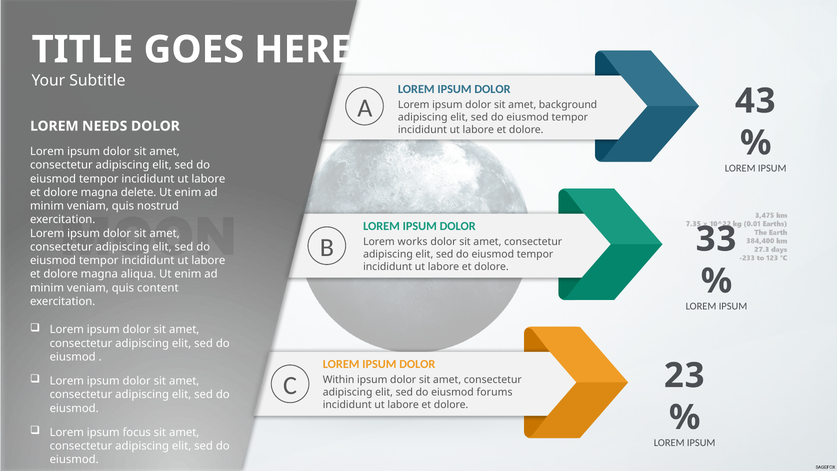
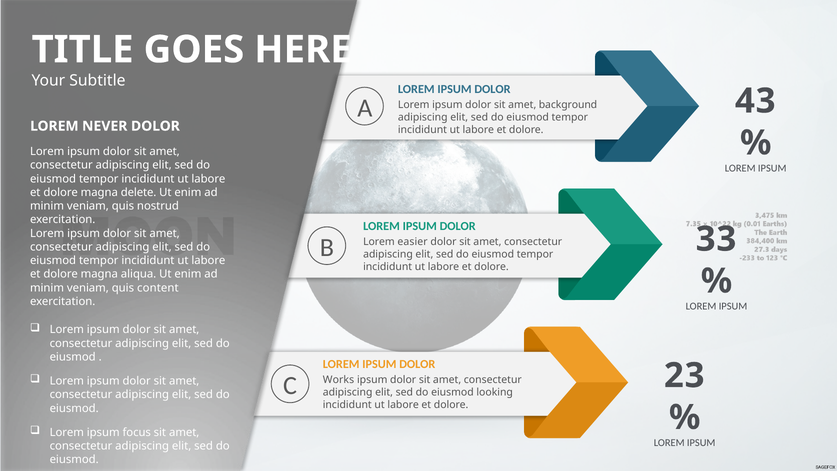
NEEDS: NEEDS -> NEVER (105, 126)
works: works -> easier (413, 242)
Within: Within -> Works (339, 380)
forums: forums -> looking (495, 392)
